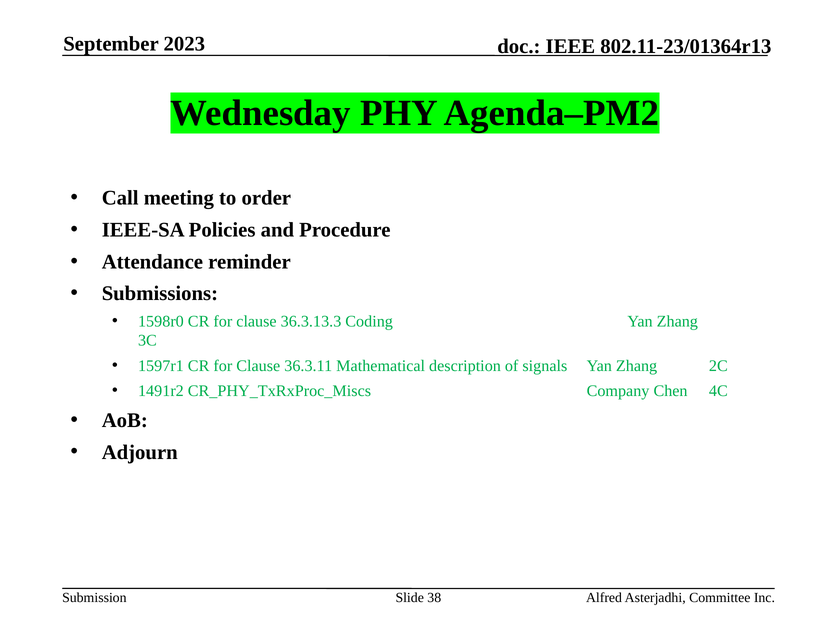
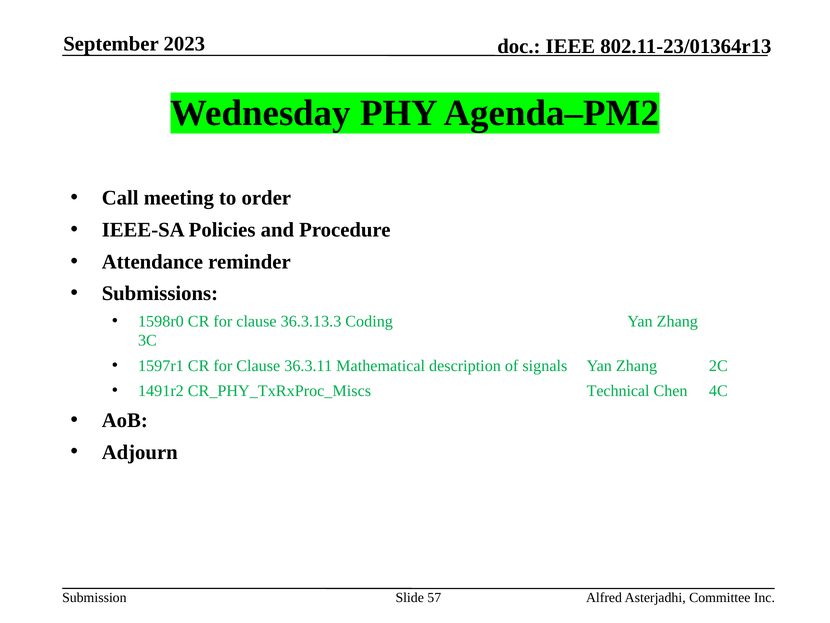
Company: Company -> Technical (618, 391)
38: 38 -> 57 (434, 597)
